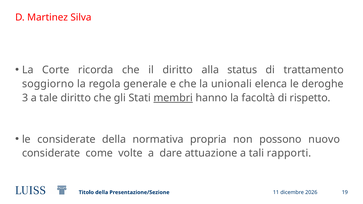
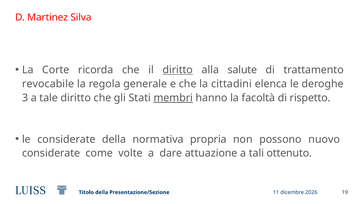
diritto underline: none -> present (178, 70)
status: status -> salute (242, 70)
soggiorno: soggiorno -> revocabile (48, 84)
unionali: unionali -> cittadini (231, 84)
rapporti: rapporti -> ottenuto (289, 153)
